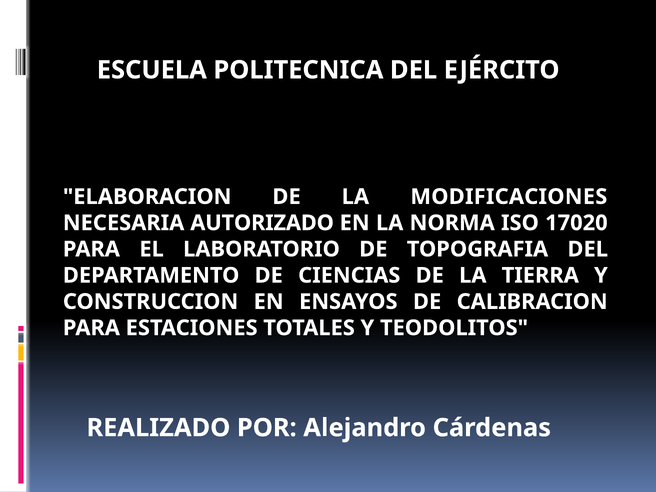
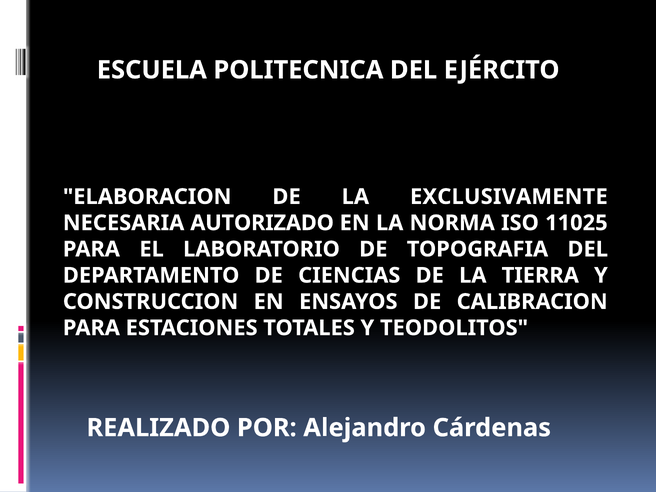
MODIFICACIONES: MODIFICACIONES -> EXCLUSIVAMENTE (509, 197)
17020: 17020 -> 11025 (576, 223)
